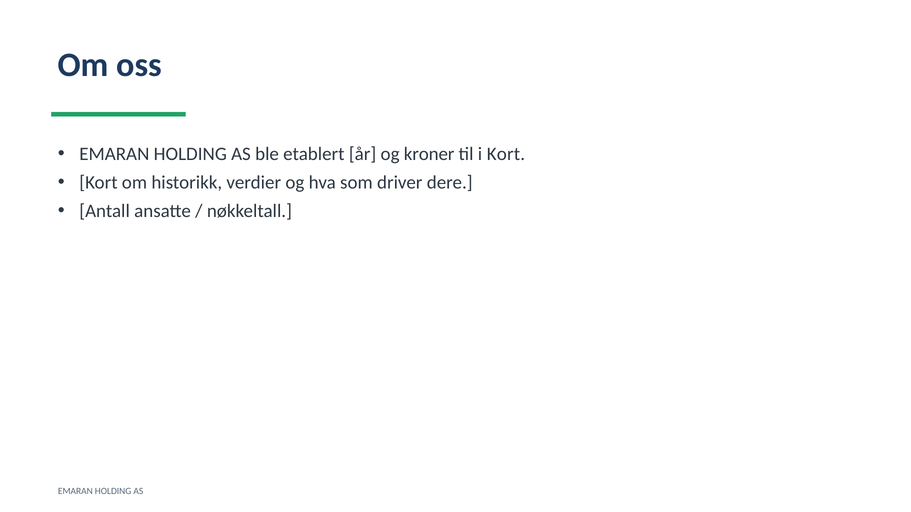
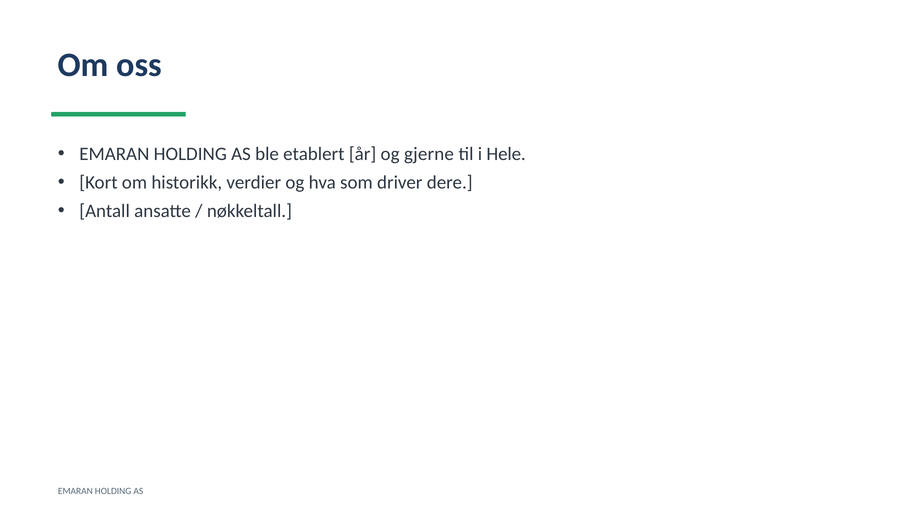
kroner: kroner -> gjerne (429, 154)
i Kort: Kort -> Hele (506, 154)
